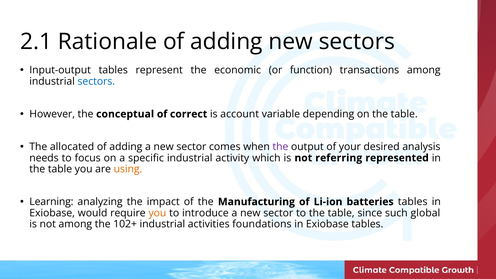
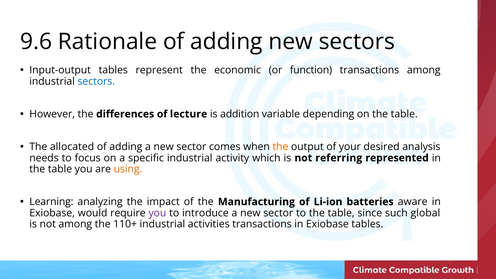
2.1: 2.1 -> 9.6 (36, 42)
conceptual: conceptual -> differences (125, 114)
correct: correct -> lecture (189, 114)
account: account -> addition (240, 114)
the colour: purple -> orange (280, 147)
batteries tables: tables -> aware (413, 202)
you colour: orange -> purple (157, 213)
102+: 102+ -> 110+ (125, 224)
activities foundations: foundations -> transactions (262, 224)
